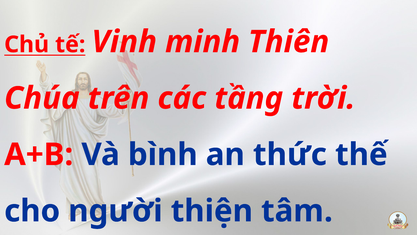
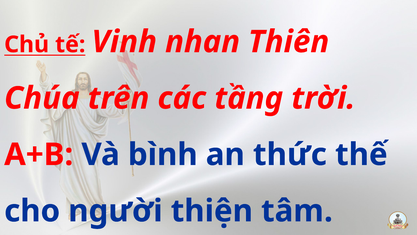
minh: minh -> nhan (203, 42)
